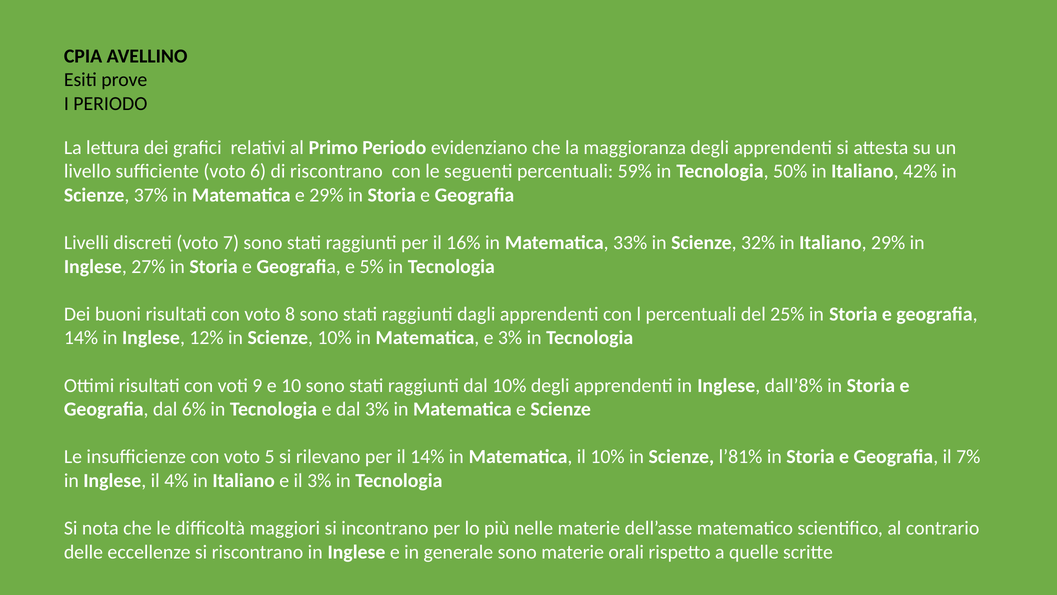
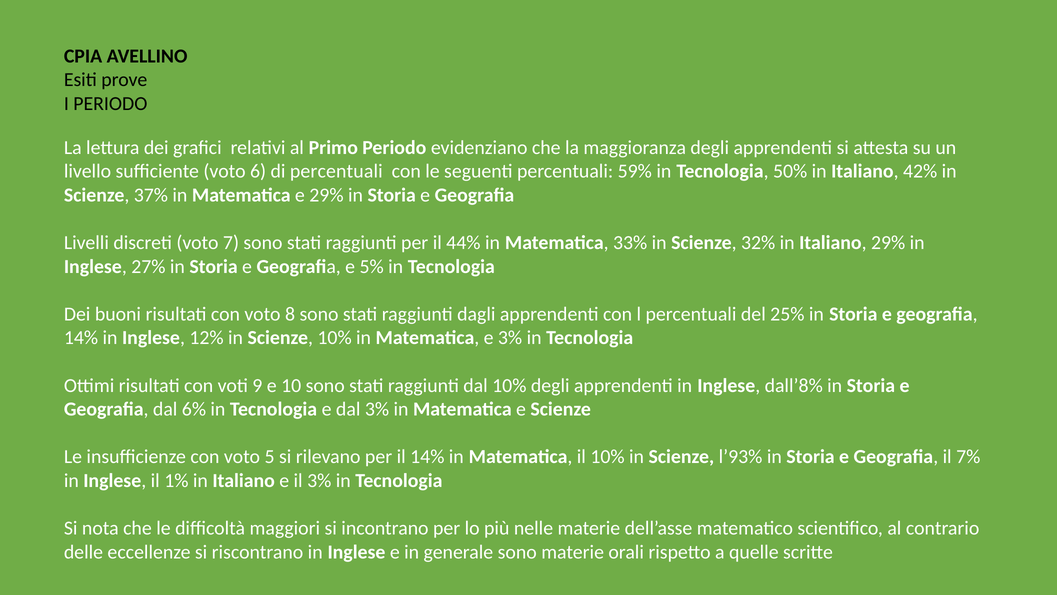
di riscontrano: riscontrano -> percentuali (336, 171)
16%: 16% -> 44% (463, 243)
l’81%: l’81% -> l’93% (741, 457)
4%: 4% -> 1% (176, 480)
